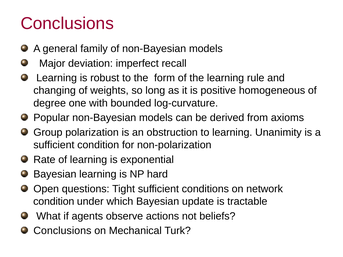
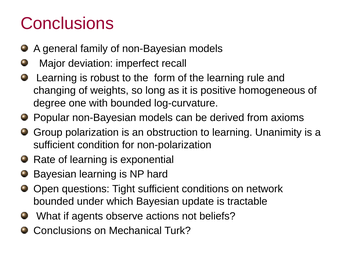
condition: condition -> bounded (54, 202)
